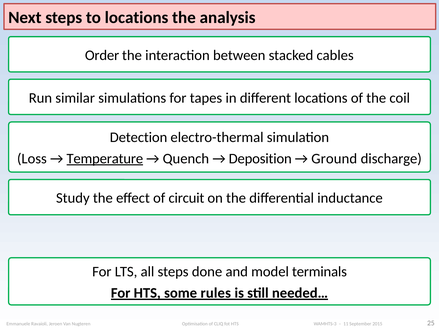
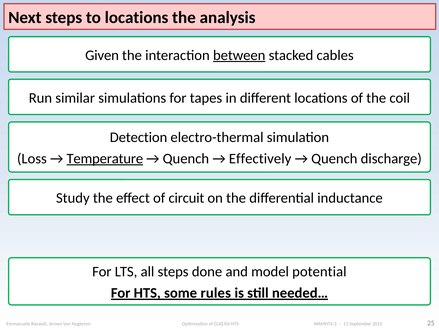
Order: Order -> Given (102, 55)
between underline: none -> present (239, 55)
Deposition: Deposition -> Effectively (260, 159)
Ground: Ground -> Quench (334, 159)
terminals: terminals -> potential (319, 272)
